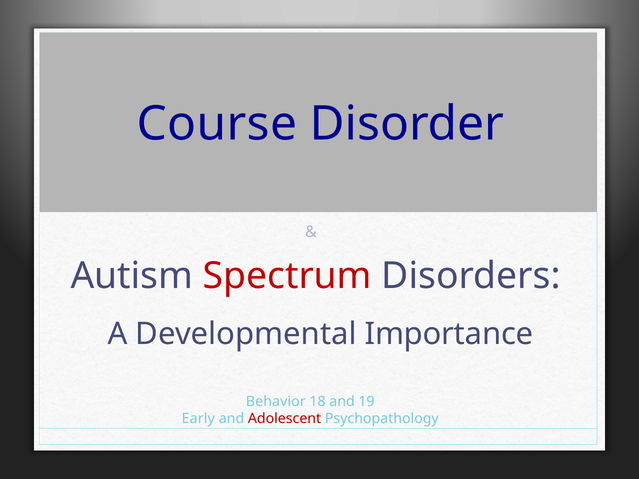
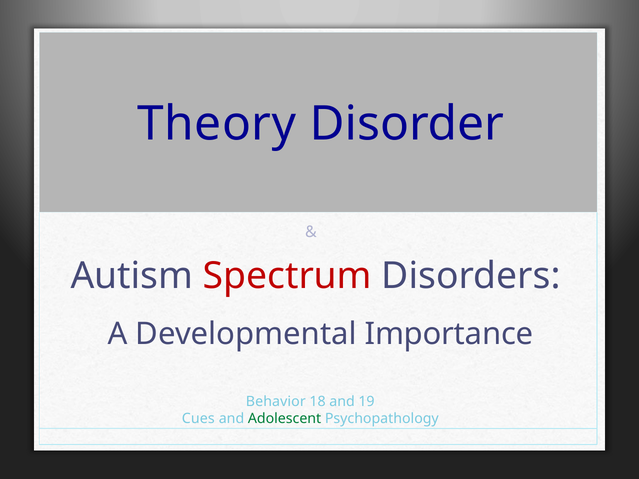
Course: Course -> Theory (217, 124)
Early: Early -> Cues (198, 419)
Adolescent colour: red -> green (285, 419)
